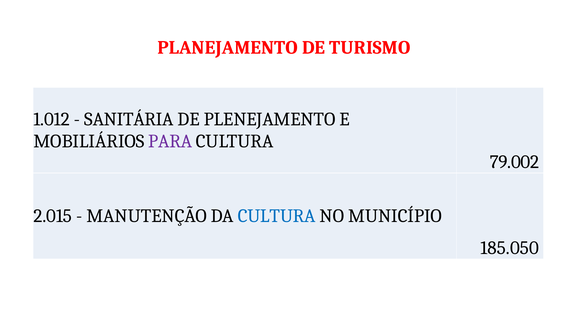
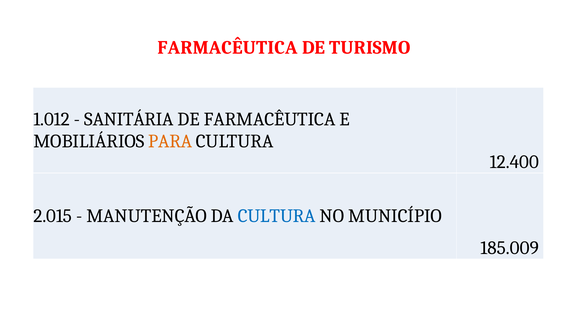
PLANEJAMENTO: PLANEJAMENTO -> FARMACÊUTICA (228, 48)
DE PLENEJAMENTO: PLENEJAMENTO -> FARMACÊUTICA (270, 120)
PARA colour: purple -> orange (170, 141)
79.002: 79.002 -> 12.400 (514, 162)
185.050: 185.050 -> 185.009 (510, 248)
